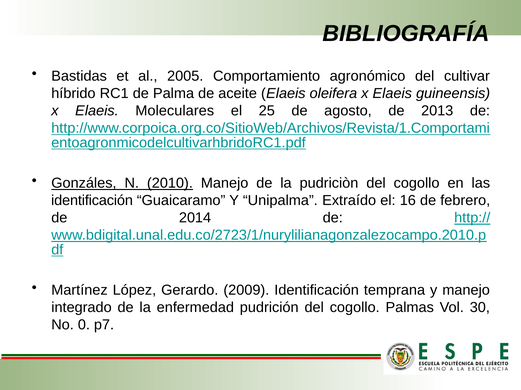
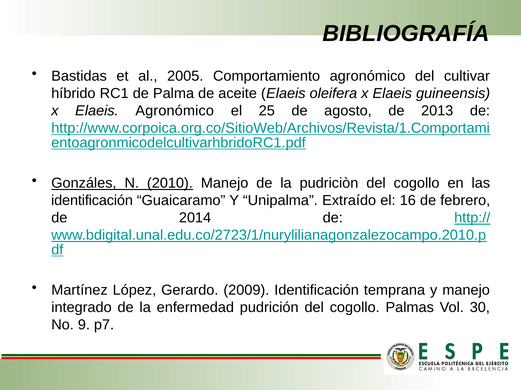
Elaeis Moleculares: Moleculares -> Agronómico (175, 111)
0: 0 -> 9 (84, 325)
